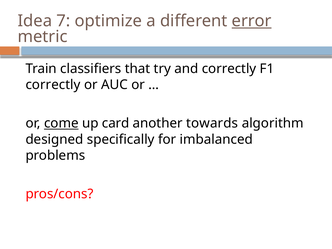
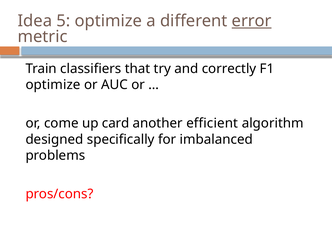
7: 7 -> 5 (63, 21)
correctly: correctly -> optimize (53, 85)
come underline: present -> none (61, 123)
towards: towards -> efficient (212, 123)
